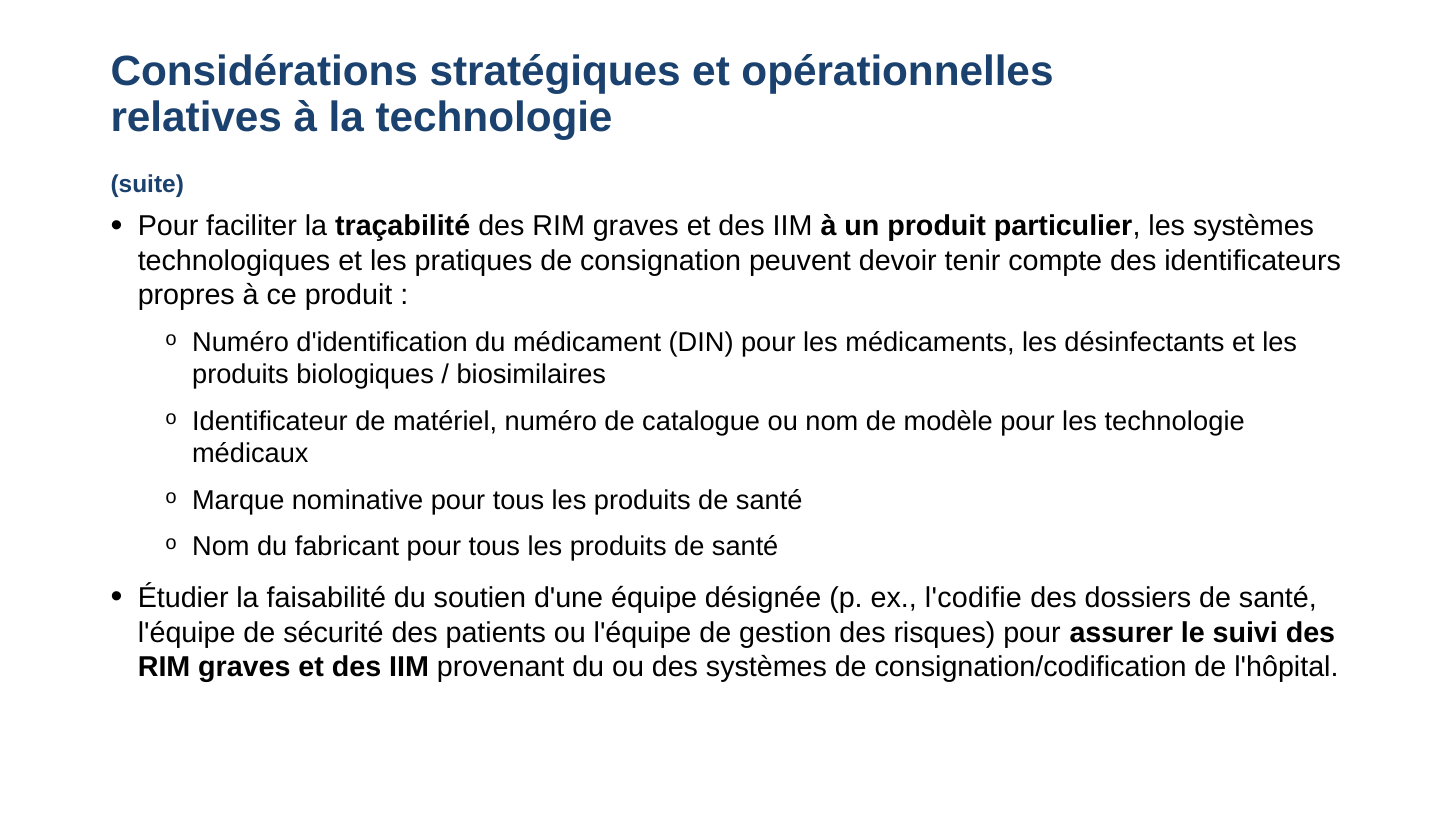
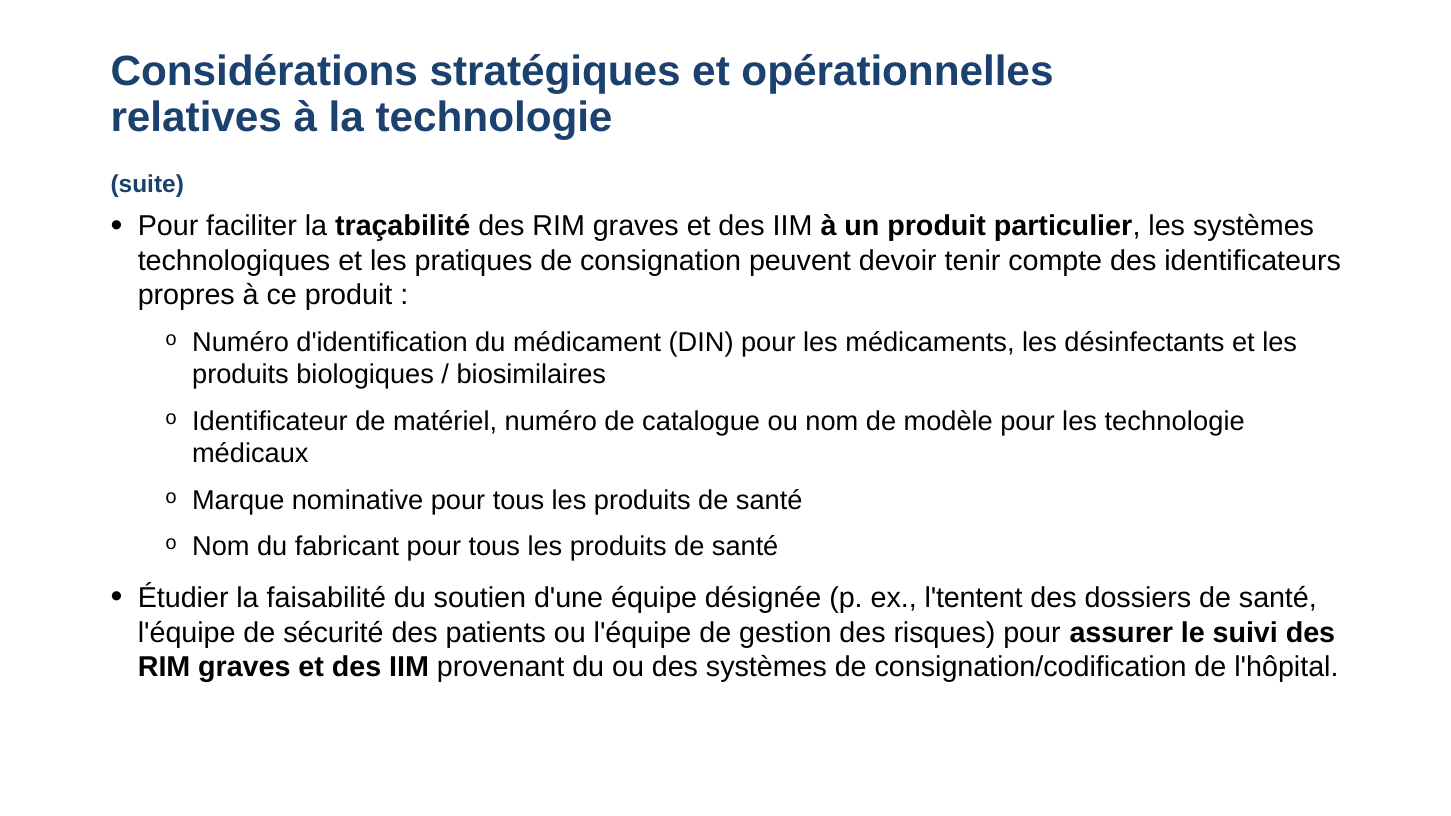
l'codifie: l'codifie -> l'tentent (974, 598)
